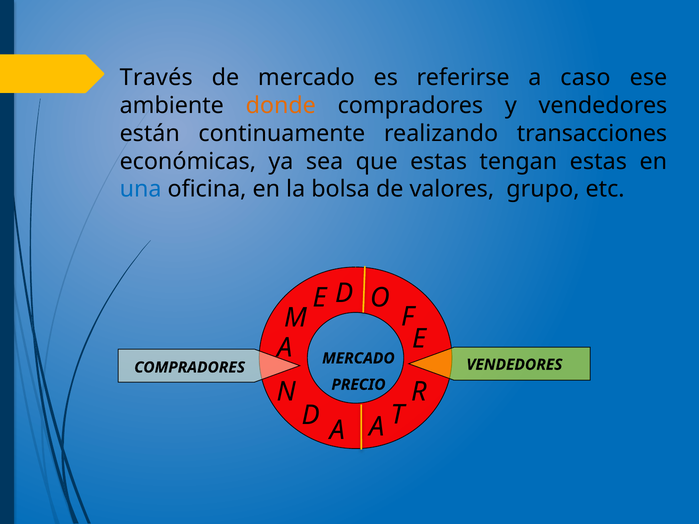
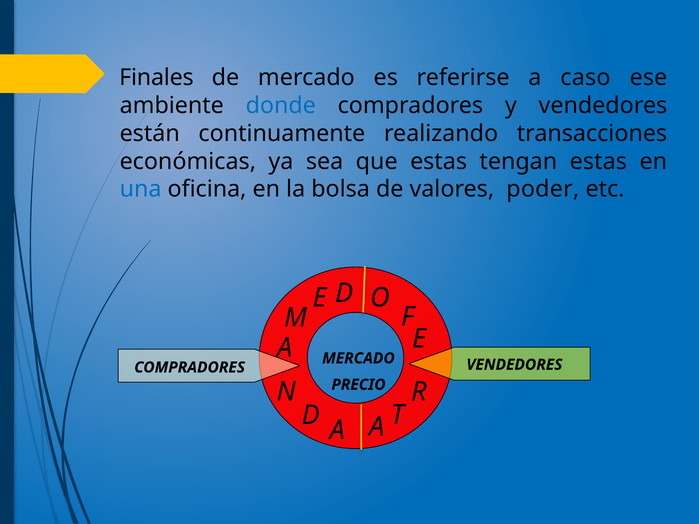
Través: Través -> Finales (156, 78)
donde colour: orange -> blue (281, 105)
grupo: grupo -> poder (543, 189)
